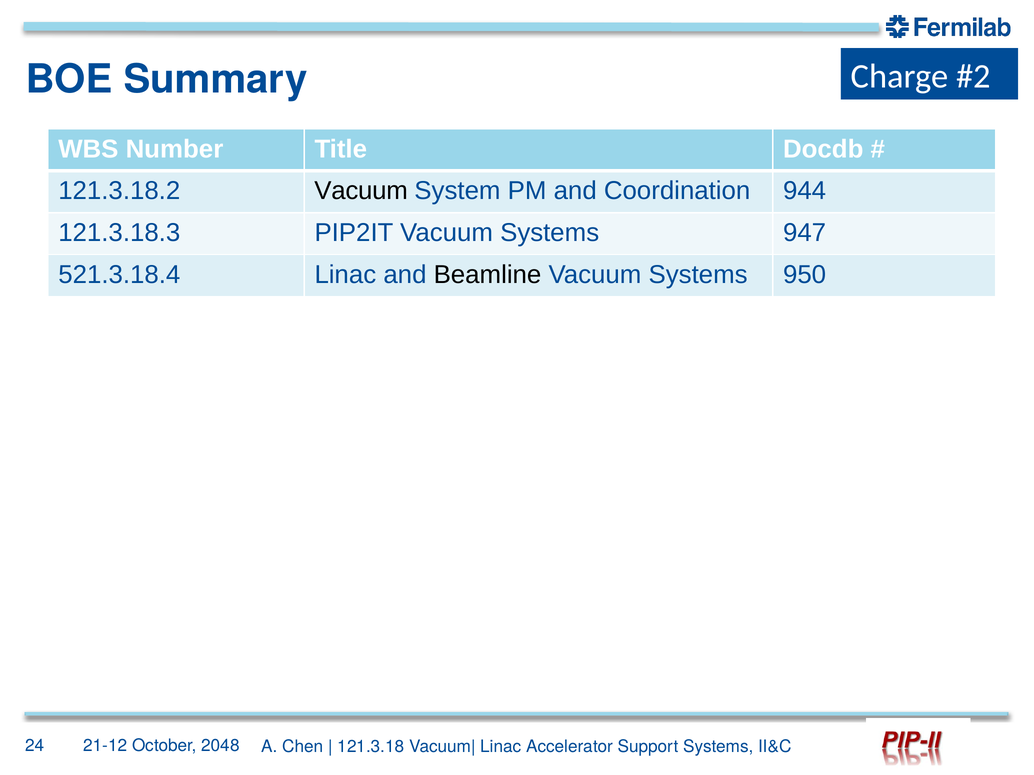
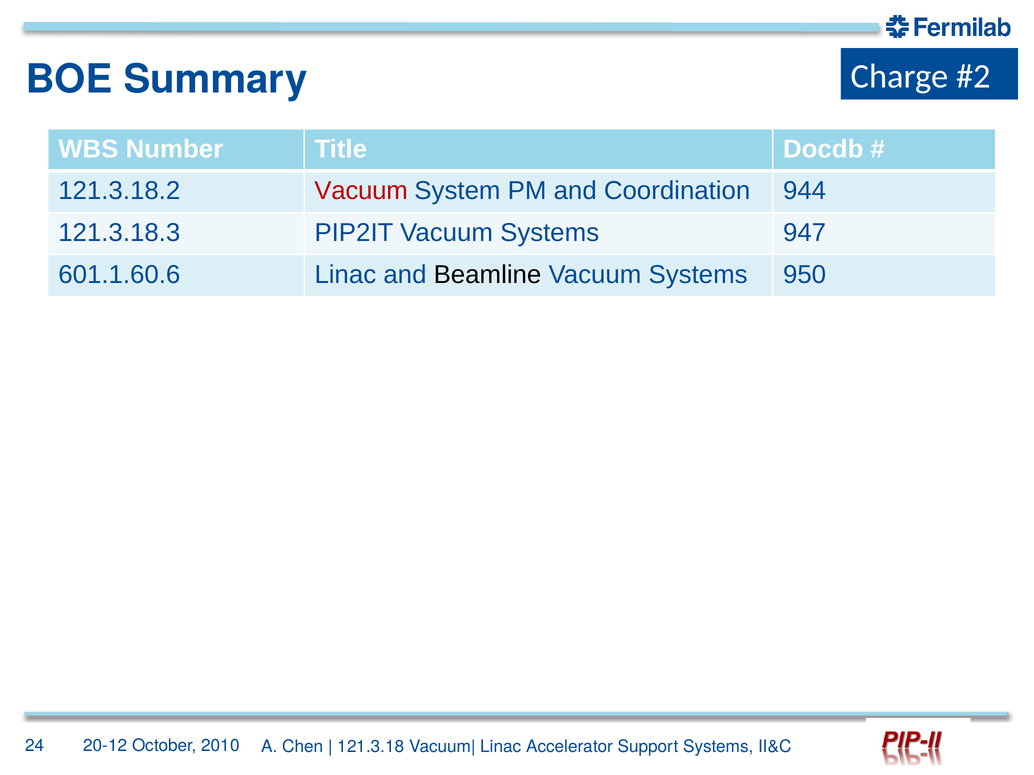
Vacuum colour: black -> red (361, 191)
521.3.18.4: 521.3.18.4 -> 601.1.60.6 (119, 275)
21-12: 21-12 -> 20-12 (105, 746)
2048: 2048 -> 2010 (220, 746)
